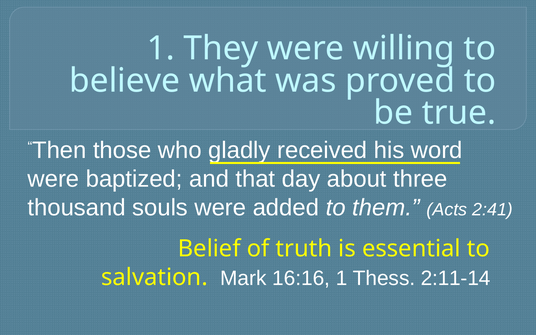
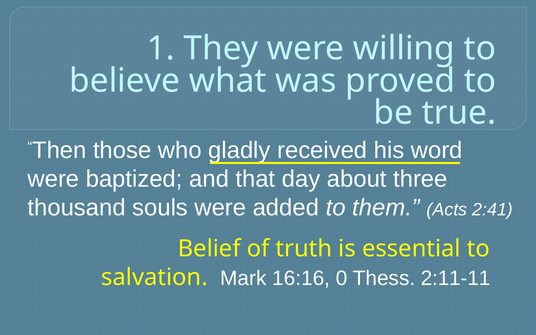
16:16 1: 1 -> 0 (342, 278)
2:11-14: 2:11-14 -> 2:11-11 (456, 278)
